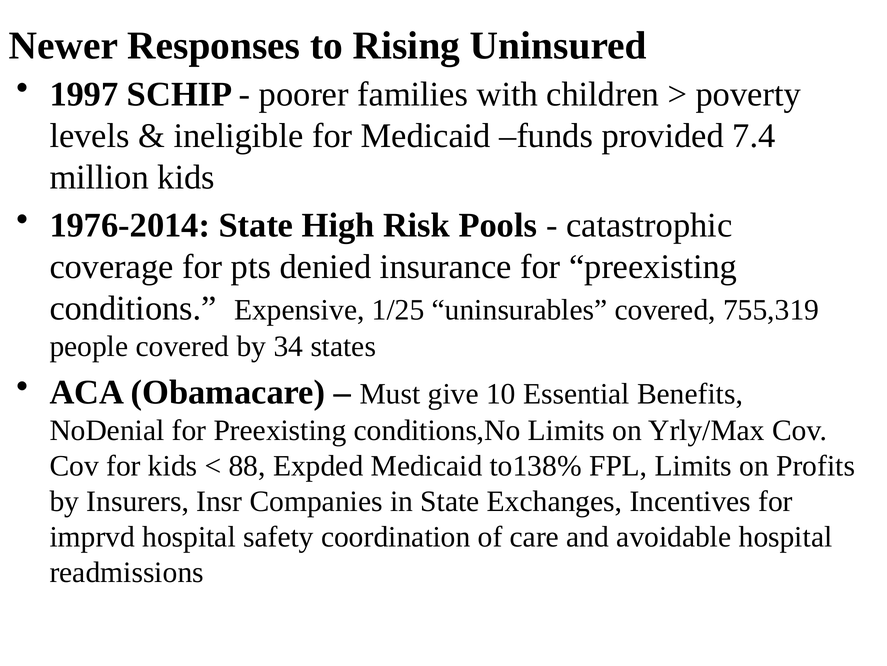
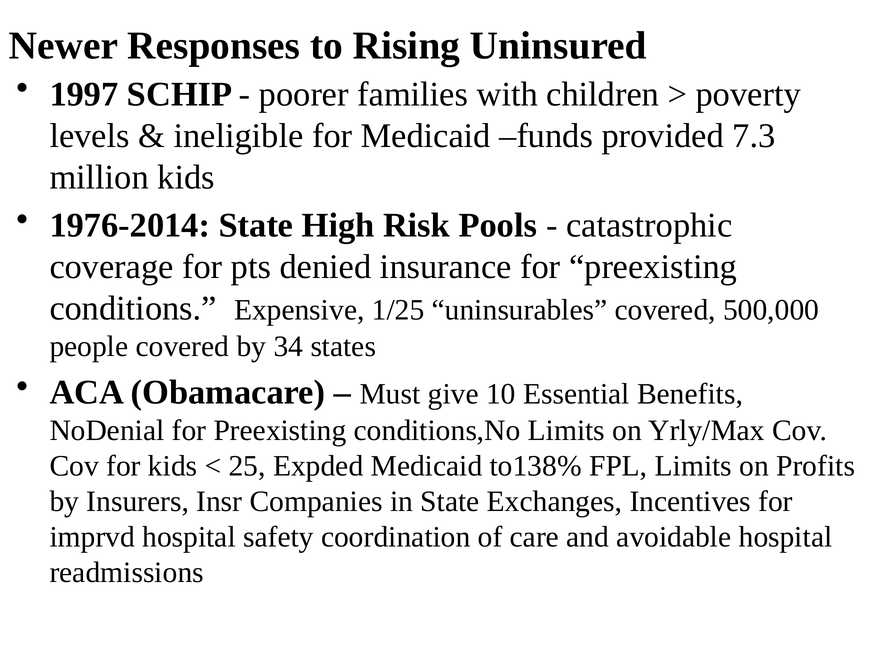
7.4: 7.4 -> 7.3 (754, 135)
755,319: 755,319 -> 500,000 (771, 310)
88: 88 -> 25 (247, 465)
